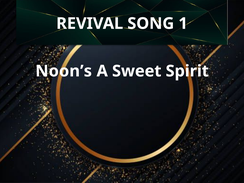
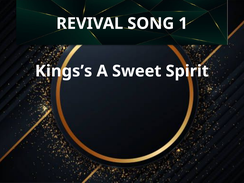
Noon’s: Noon’s -> Kings’s (64, 71)
